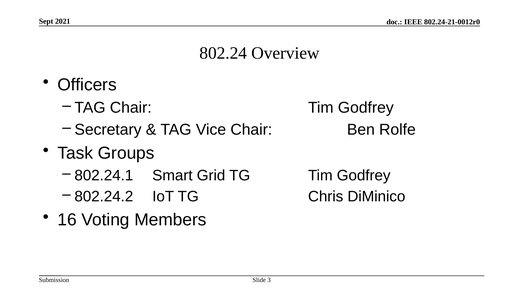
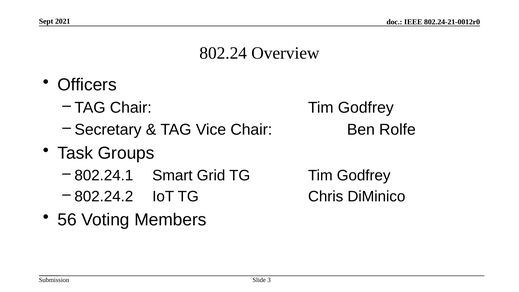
16: 16 -> 56 (67, 220)
